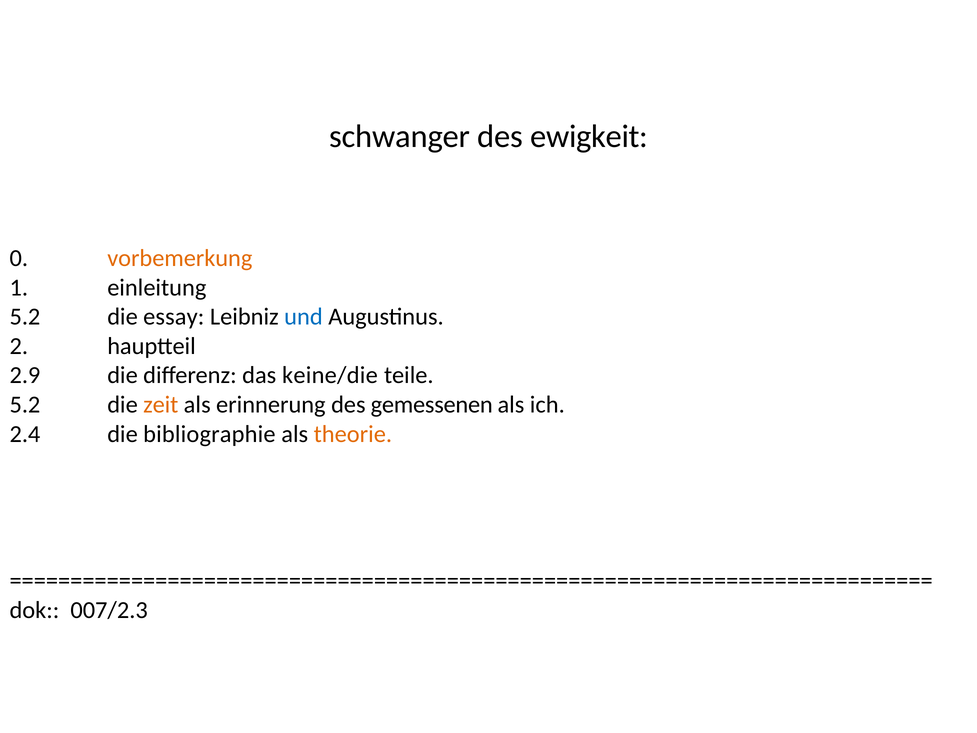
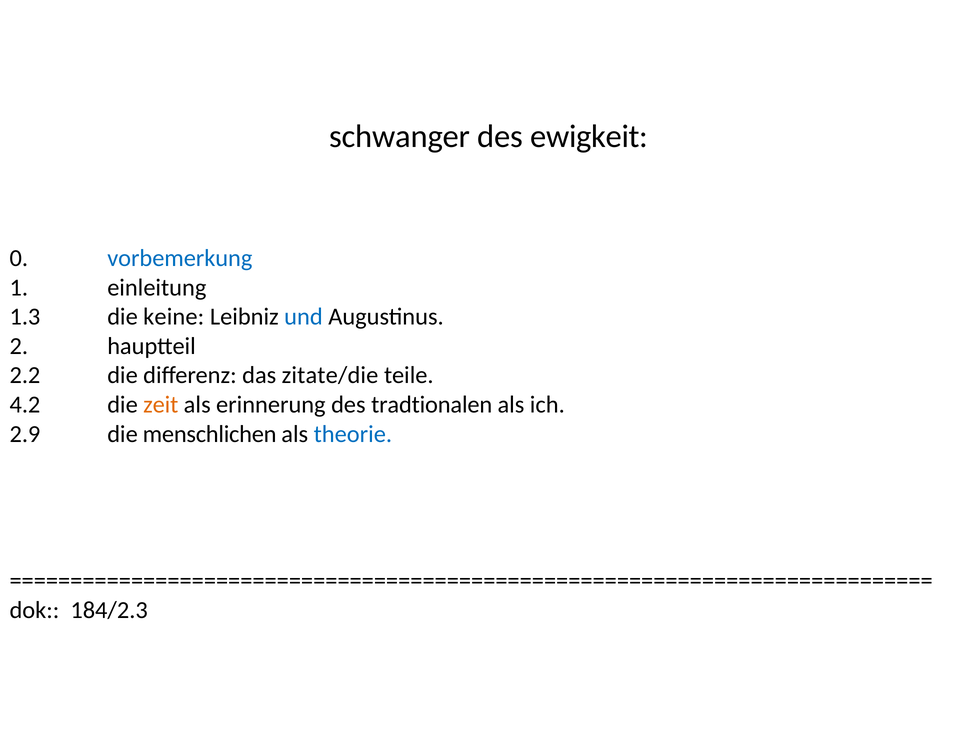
vorbemerkung colour: orange -> blue (180, 258)
5.2: 5.2 -> 1.3 (25, 317)
essay: essay -> keine (174, 317)
2.9: 2.9 -> 2.2 (25, 375)
keine/die: keine/die -> zitate/die (330, 375)
5.2: 5.2 -> 4.2 (25, 405)
gemessenen: gemessenen -> tradtionalen (432, 405)
2.4: 2.4 -> 2.9 (25, 434)
bibliographie: bibliographie -> menschlichen (210, 434)
theorie colour: orange -> blue (353, 434)
007/2.3: 007/2.3 -> 184/2.3 (109, 610)
